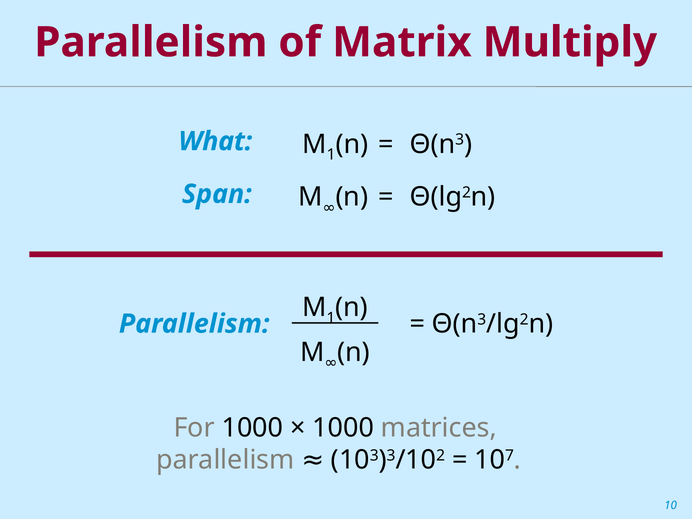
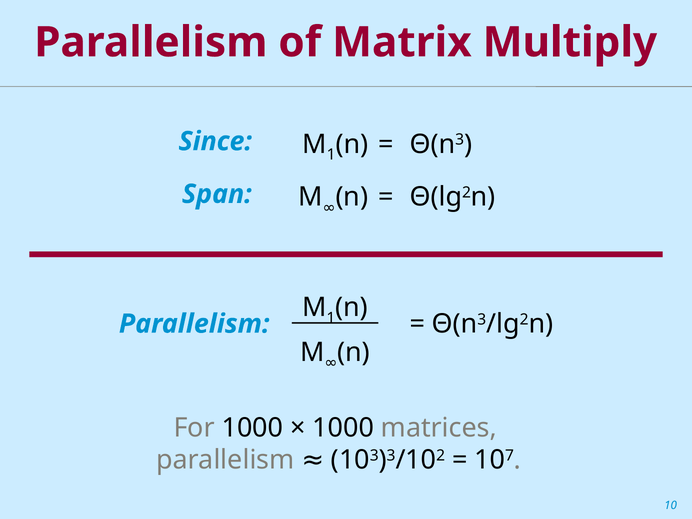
What: What -> Since (215, 141)
